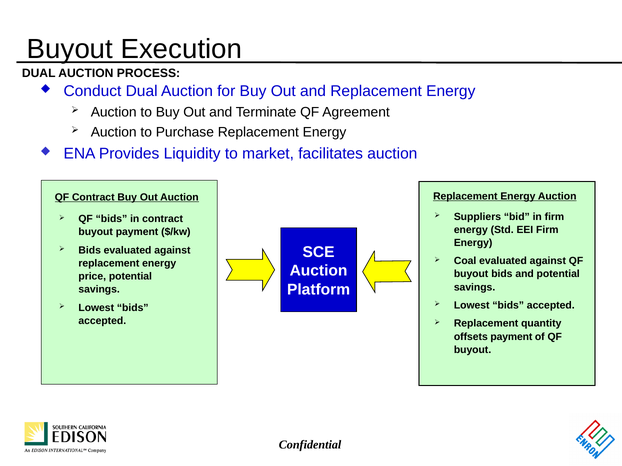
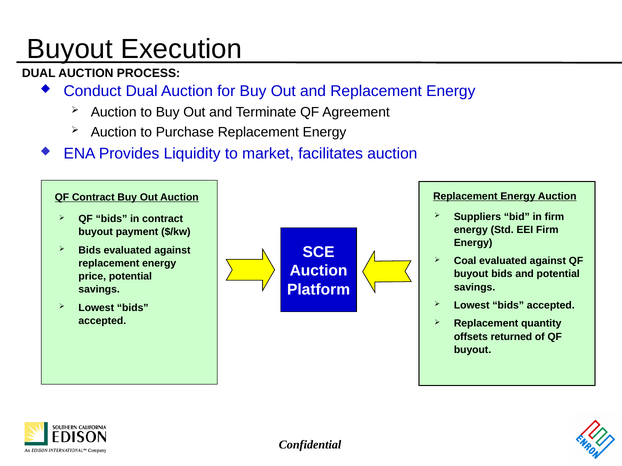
offsets payment: payment -> returned (511, 337)
